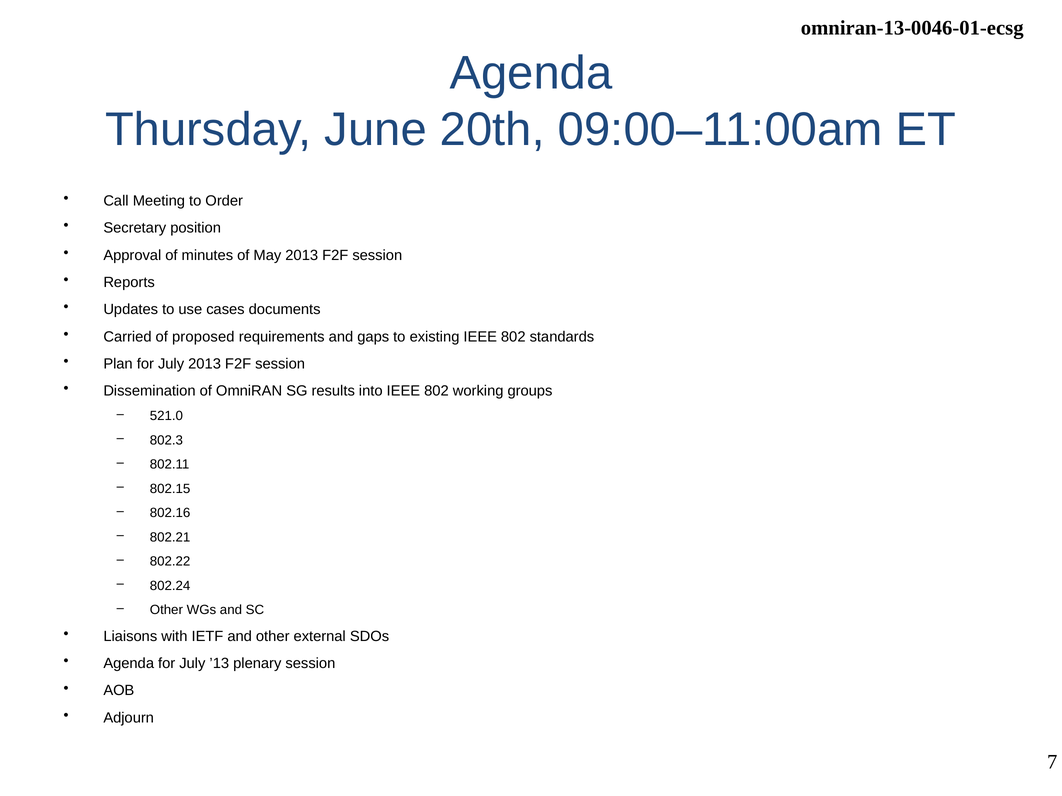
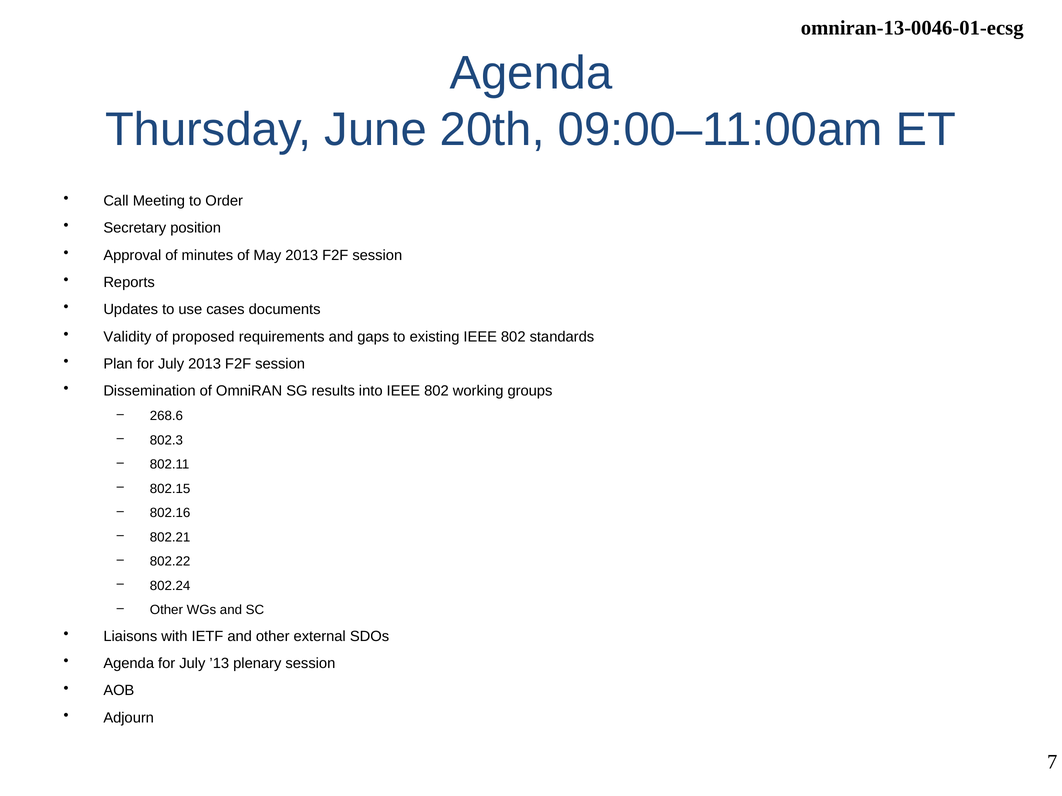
Carried: Carried -> Validity (127, 337)
521.0: 521.0 -> 268.6 (166, 416)
